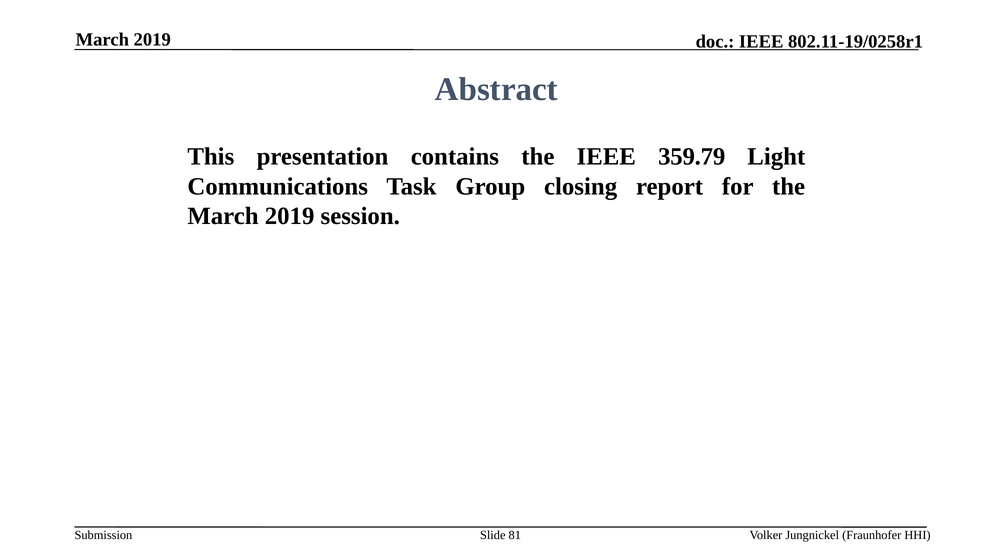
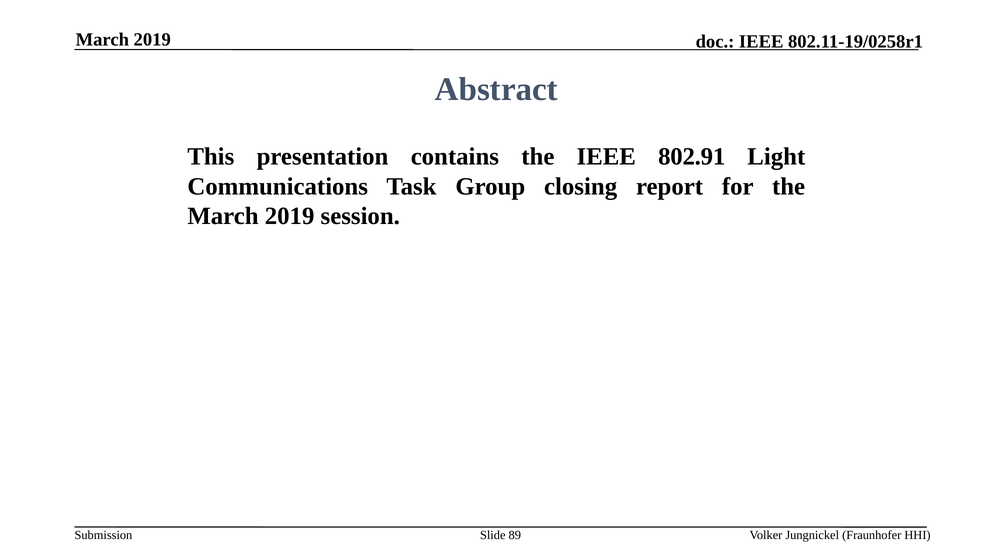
359.79: 359.79 -> 802.91 (692, 157)
81: 81 -> 89 (515, 536)
